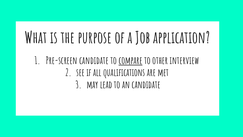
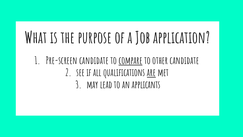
other interview: interview -> candidate (184, 61)
are underline: none -> present (151, 73)
an candidate: candidate -> applicants (146, 85)
